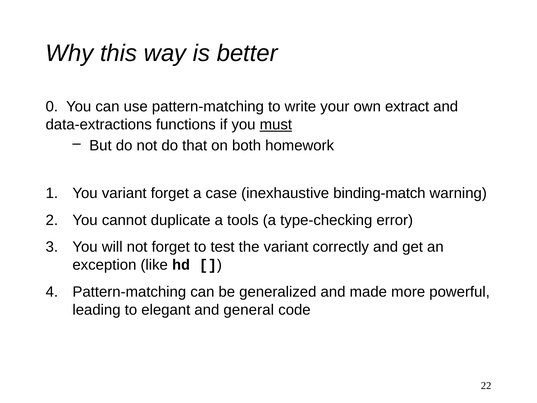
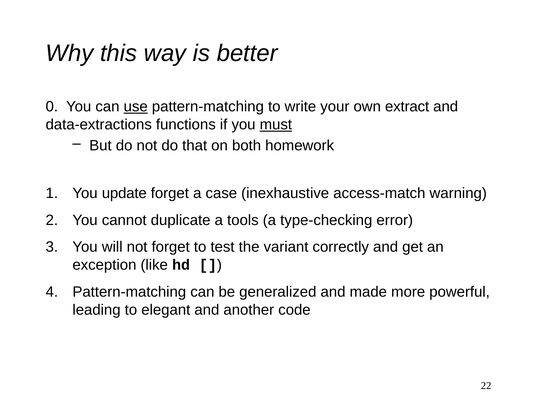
use underline: none -> present (136, 107)
You variant: variant -> update (124, 193)
binding-match: binding-match -> access-match (379, 193)
general: general -> another (249, 310)
